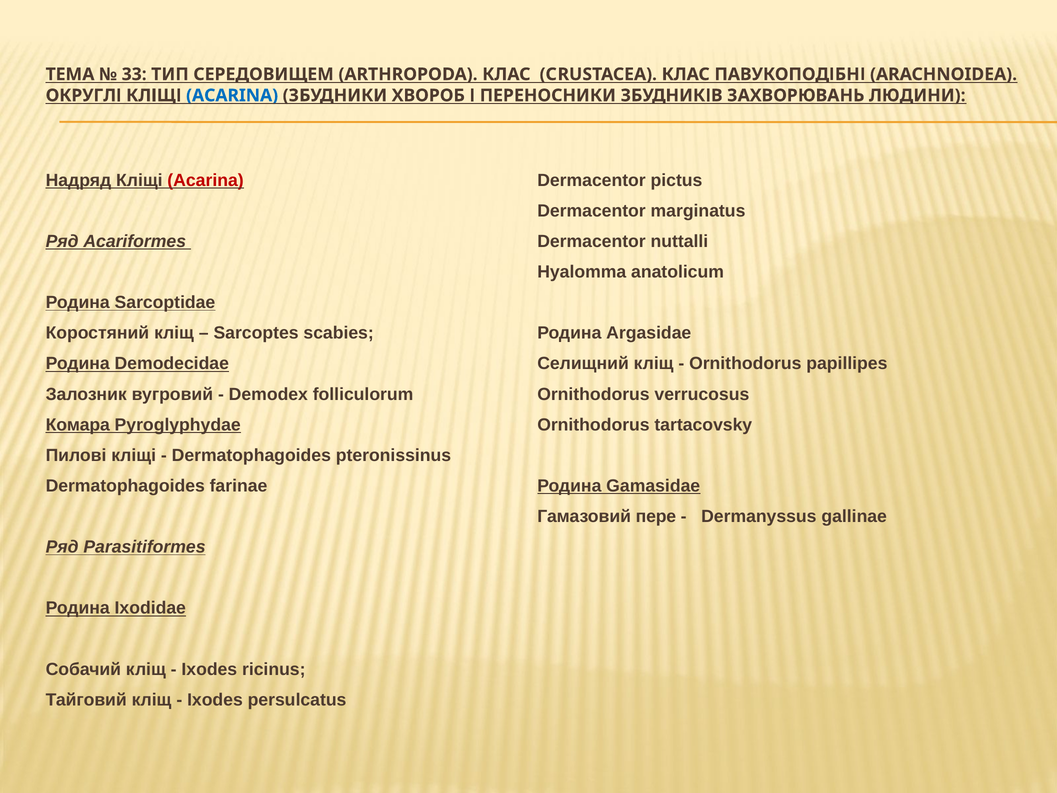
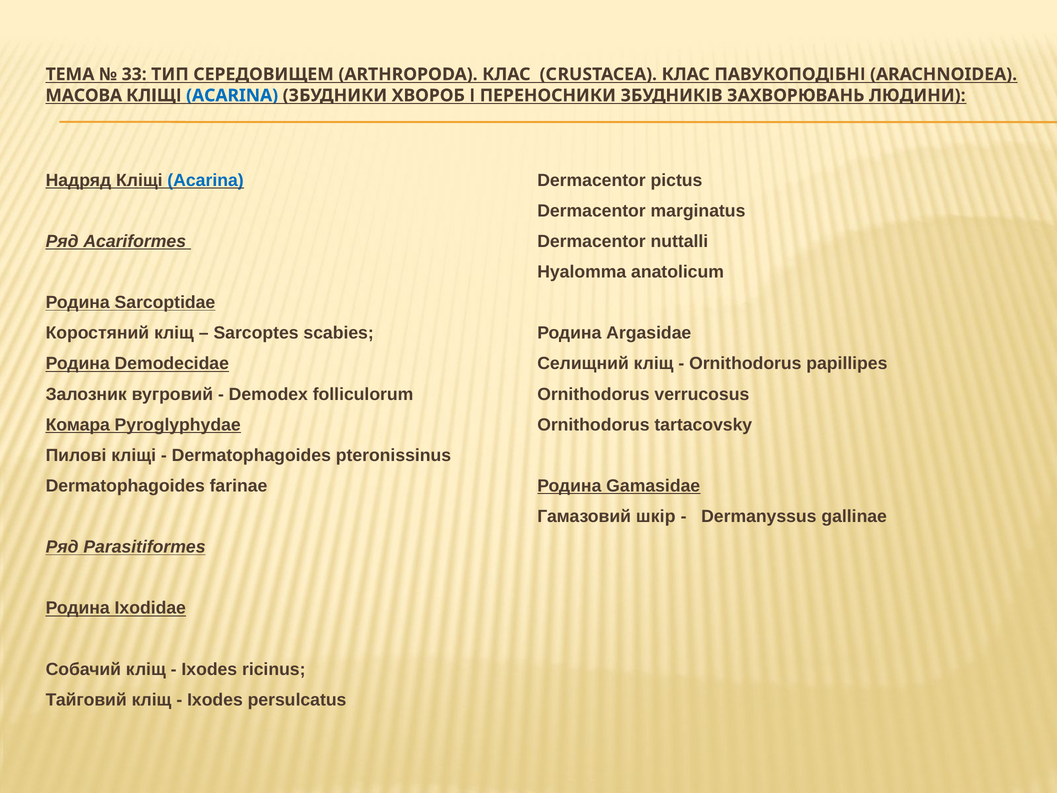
ОКРУГЛІ: ОКРУГЛІ -> МАСОВА (84, 95)
Acarina colour: red -> blue (206, 180)
пере: пере -> шкір (656, 516)
